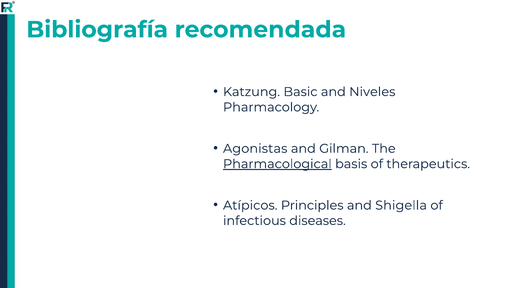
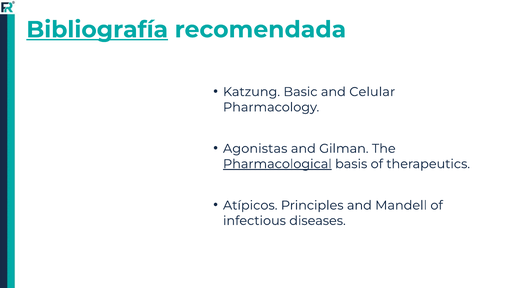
Bibliografía underline: none -> present (97, 30)
Niveles: Niveles -> Celular (372, 92)
Shigella: Shigella -> Mandell (401, 206)
